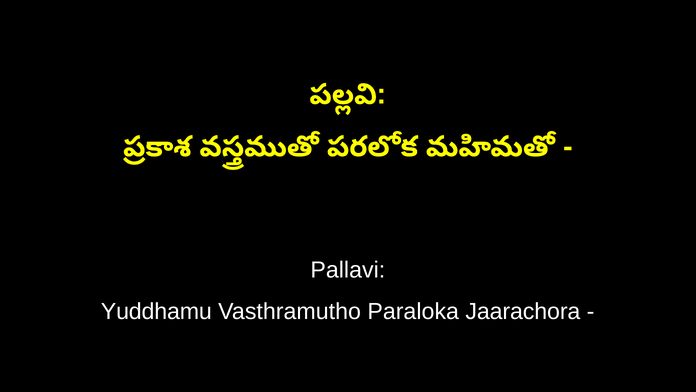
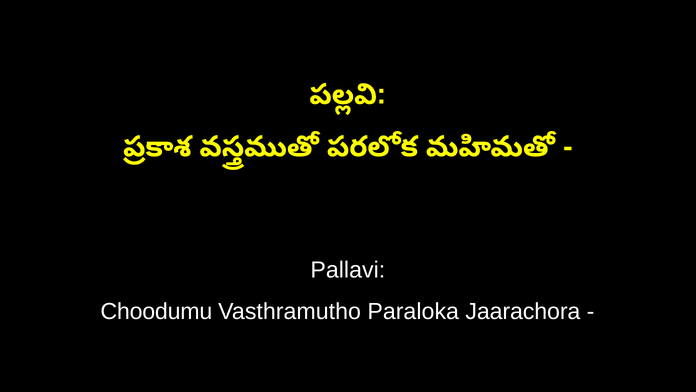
Yuddhamu: Yuddhamu -> Choodumu (156, 311)
